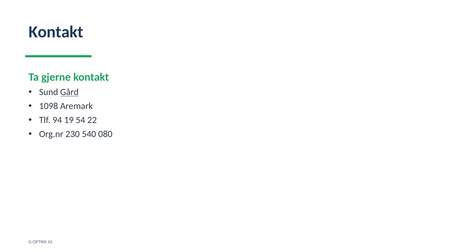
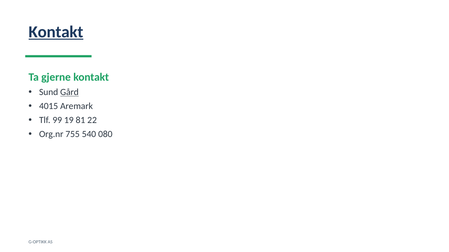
Kontakt underline: none -> present (56, 32)
1098: 1098 -> 4015 (49, 106)
94: 94 -> 99 (57, 120)
54: 54 -> 81 (80, 120)
230: 230 -> 755 (73, 134)
